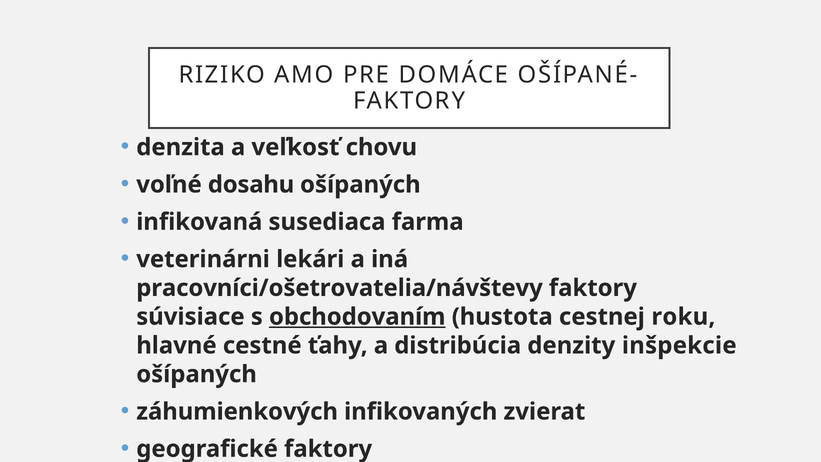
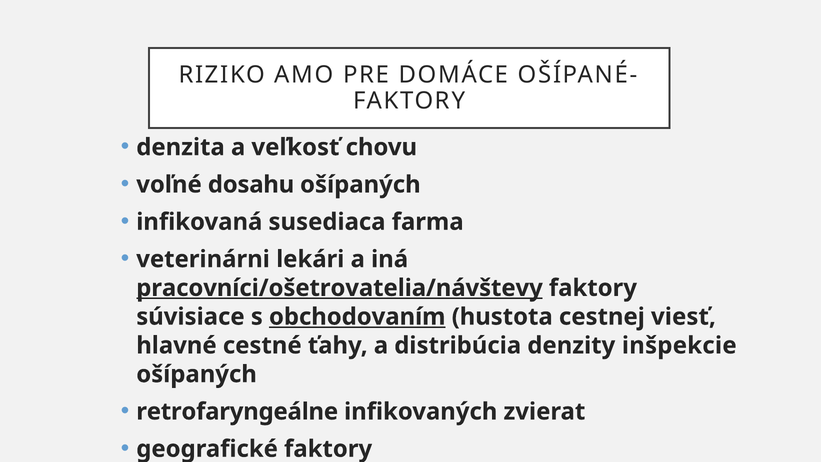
pracovníci/ošetrovatelia/návštevy underline: none -> present (340, 288)
roku: roku -> viesť (683, 317)
záhumienkových: záhumienkových -> retrofaryngeálne (237, 411)
